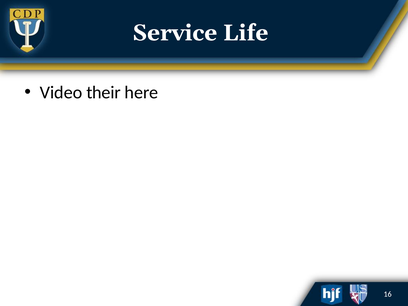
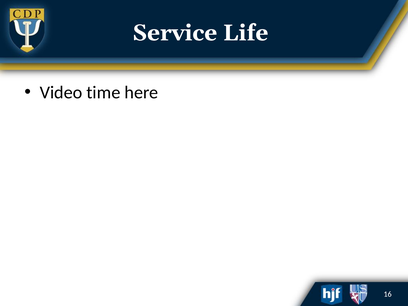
their: their -> time (103, 92)
